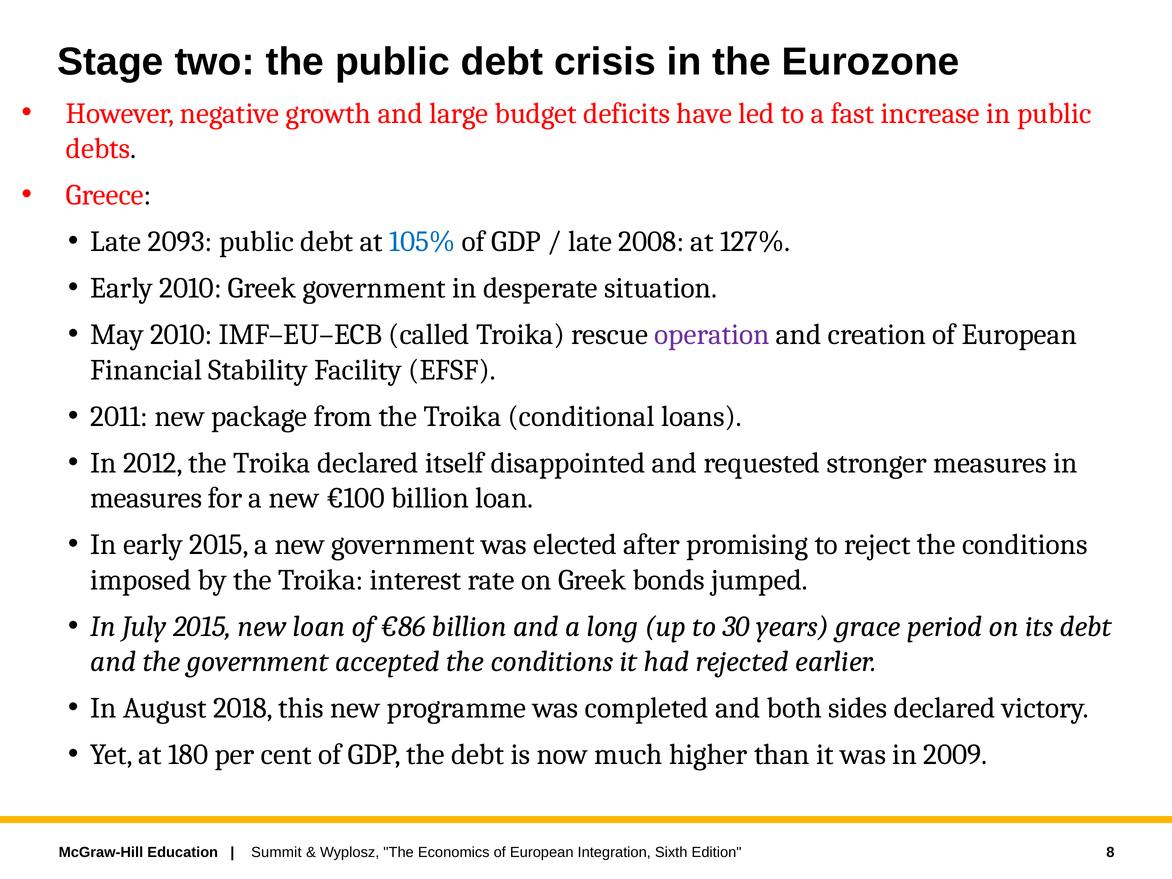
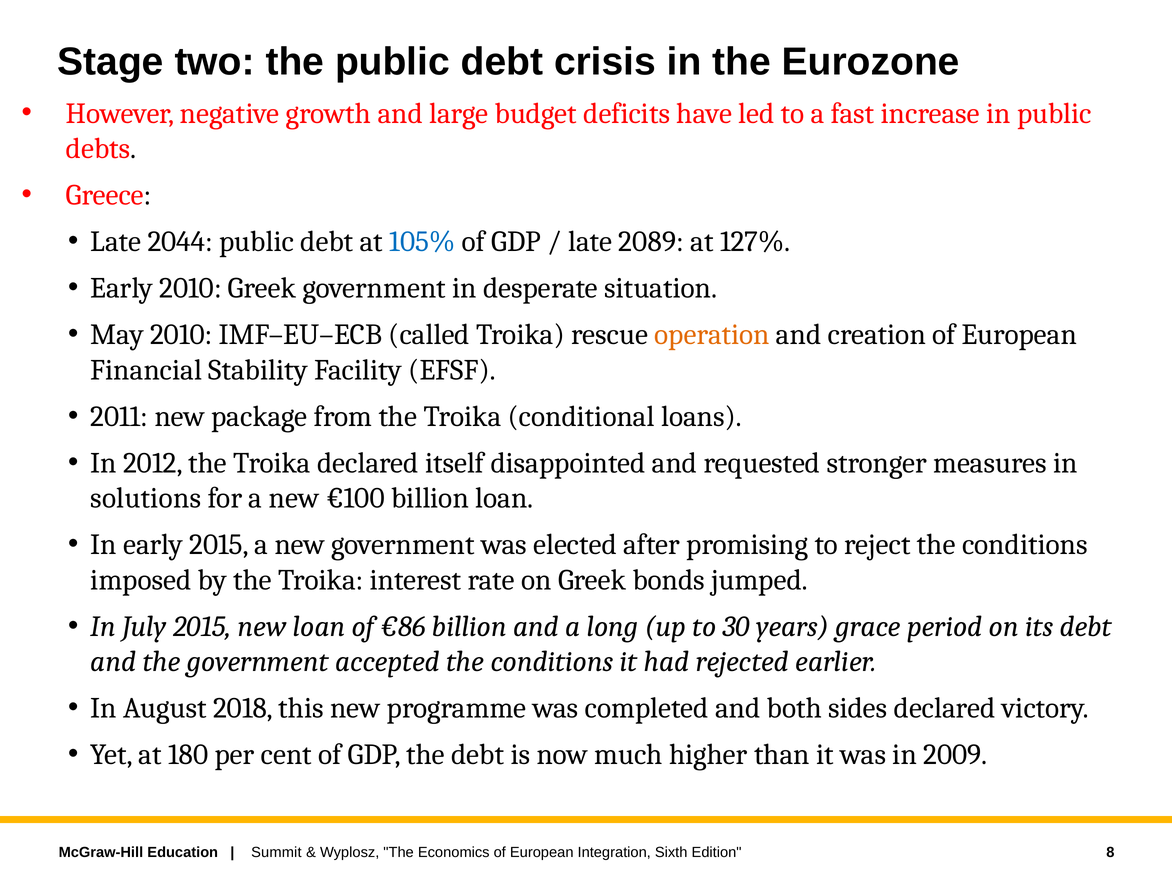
2093: 2093 -> 2044 (180, 242)
2008: 2008 -> 2089 (651, 242)
operation colour: purple -> orange (712, 335)
measures: measures -> solutions (146, 498)
